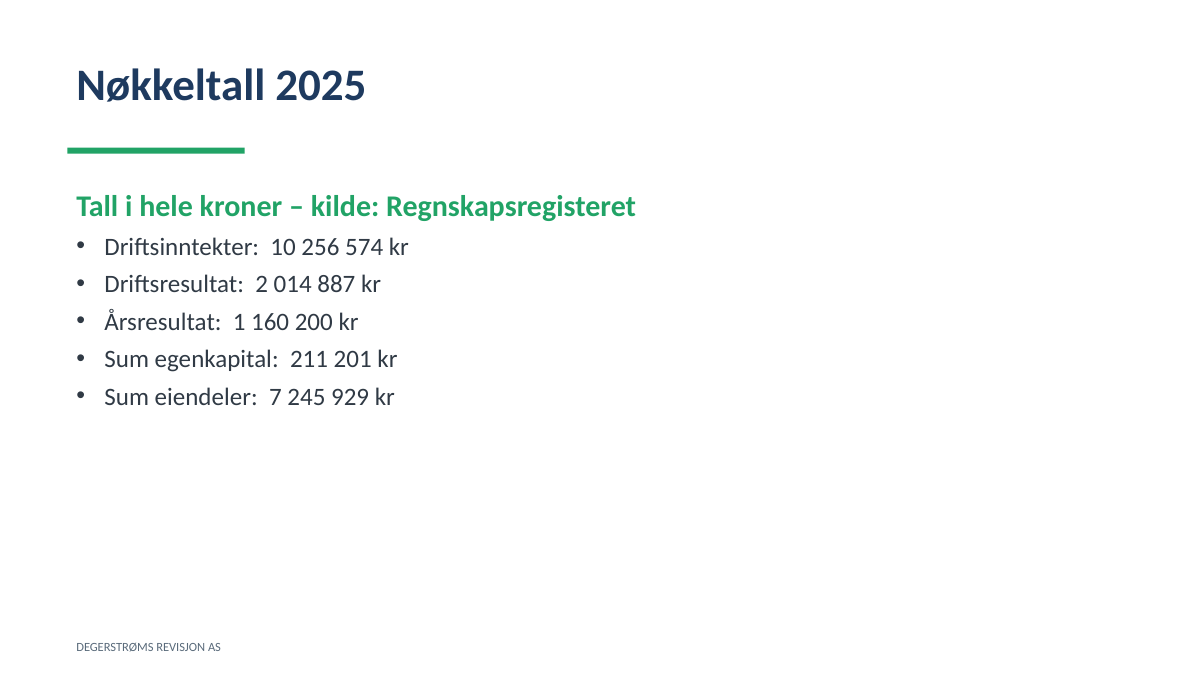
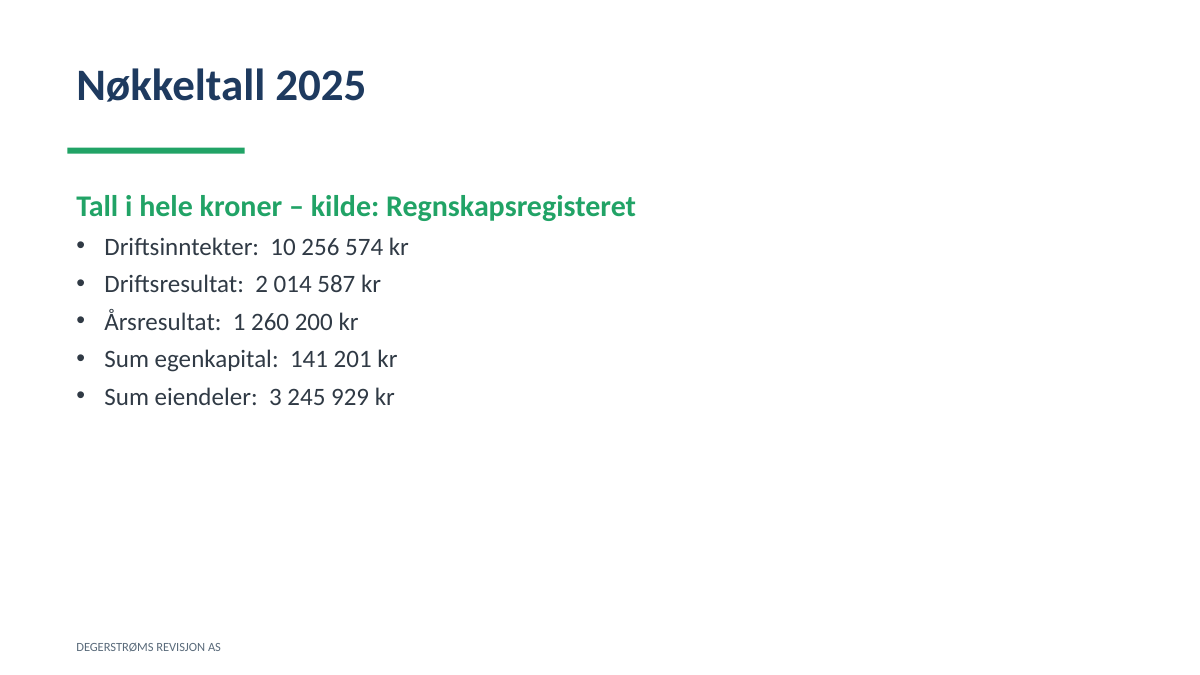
887: 887 -> 587 (336, 284)
160: 160 -> 260 (270, 322)
211: 211 -> 141 (309, 359)
7: 7 -> 3 (275, 397)
